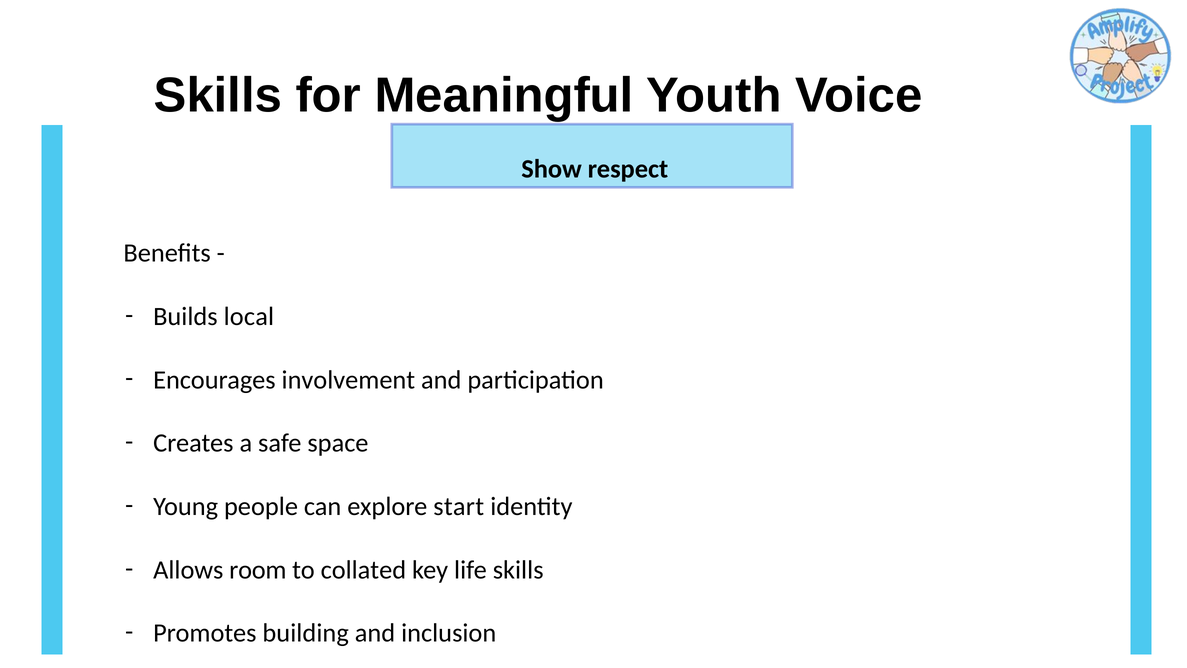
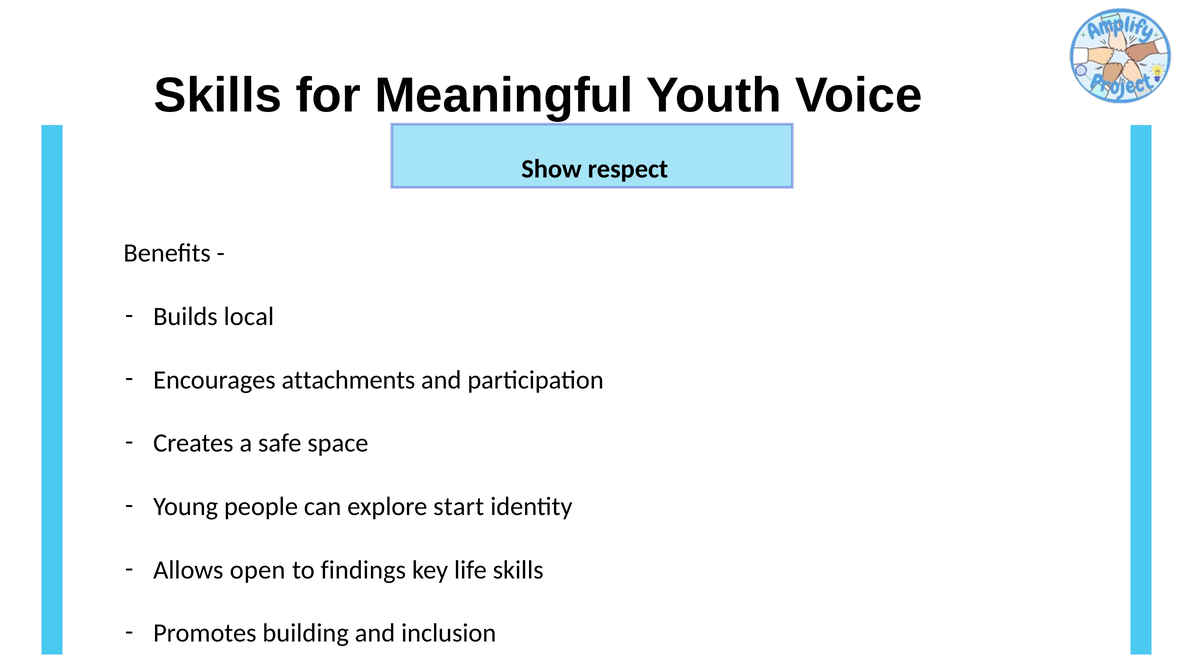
involvement: involvement -> attachments (348, 380)
room: room -> open (258, 570)
collated: collated -> findings (363, 570)
